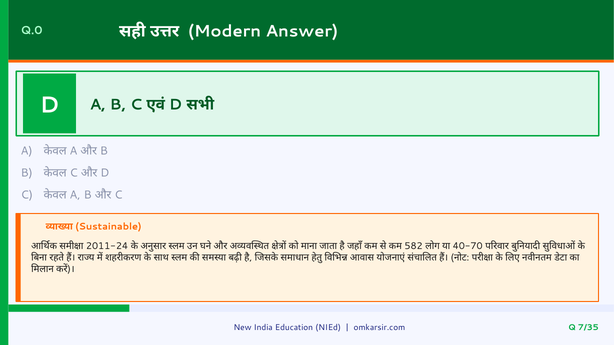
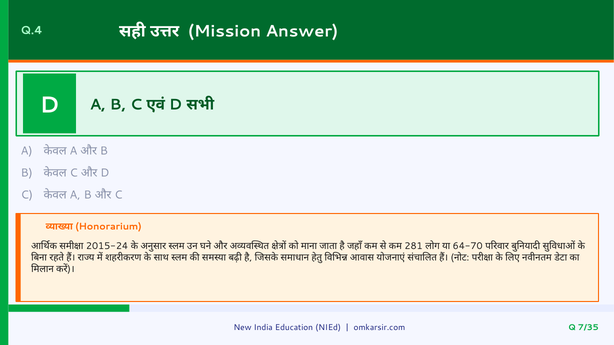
Q.0: Q.0 -> Q.4 (32, 30)
Modern: Modern -> Mission (224, 31)
Sustainable: Sustainable -> Honorarium (108, 227)
2011-24: 2011-24 -> 2015-24 (107, 246)
582: 582 -> 281 (414, 246)
40-70: 40-70 -> 64-70 (468, 246)
